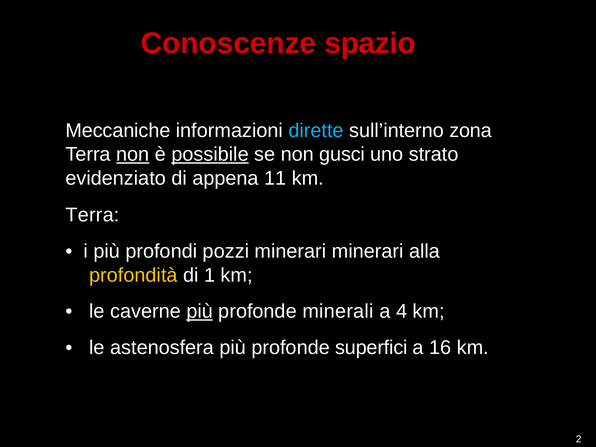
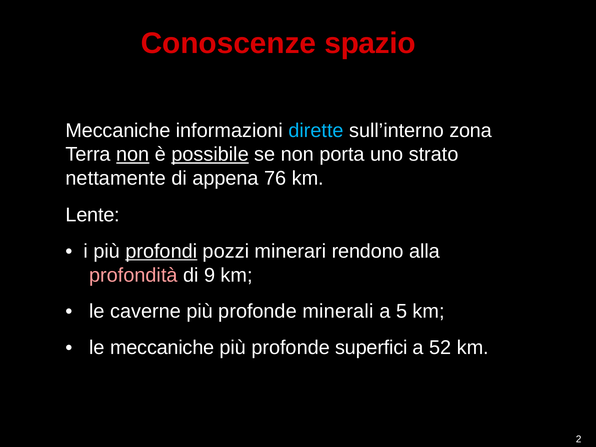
gusci: gusci -> porta (342, 154)
evidenziato: evidenziato -> nettamente (116, 178)
11: 11 -> 76 (275, 178)
Terra: Terra -> Lente (93, 215)
profondi underline: none -> present (161, 251)
minerari minerari: minerari -> rendono (368, 251)
profondità colour: yellow -> pink (133, 275)
1: 1 -> 9 (210, 275)
più underline: present -> none (200, 311)
4: 4 -> 5 (402, 311)
le astenosfera: astenosfera -> meccaniche (162, 348)
16: 16 -> 52 (440, 348)
